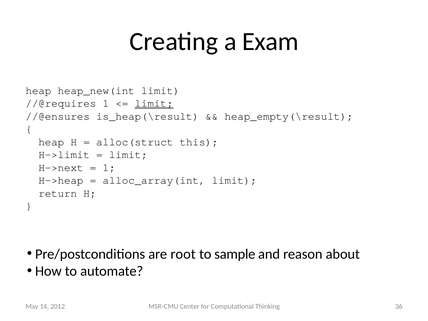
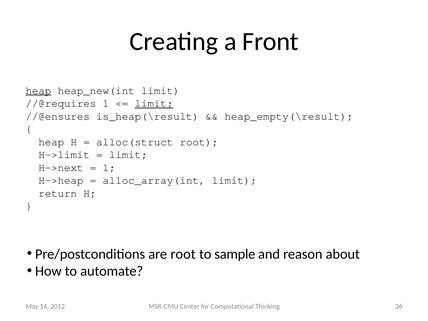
Exam: Exam -> Front (270, 41)
heap underline: none -> present (38, 90)
alloc(struct this: this -> root (199, 142)
